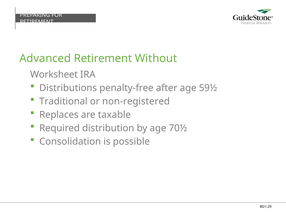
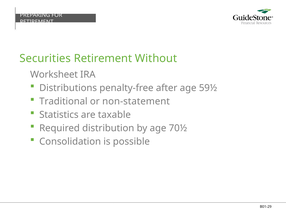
Advanced: Advanced -> Securities (45, 58)
non-registered: non-registered -> non-statement (136, 101)
Replaces: Replaces -> Statistics (59, 114)
